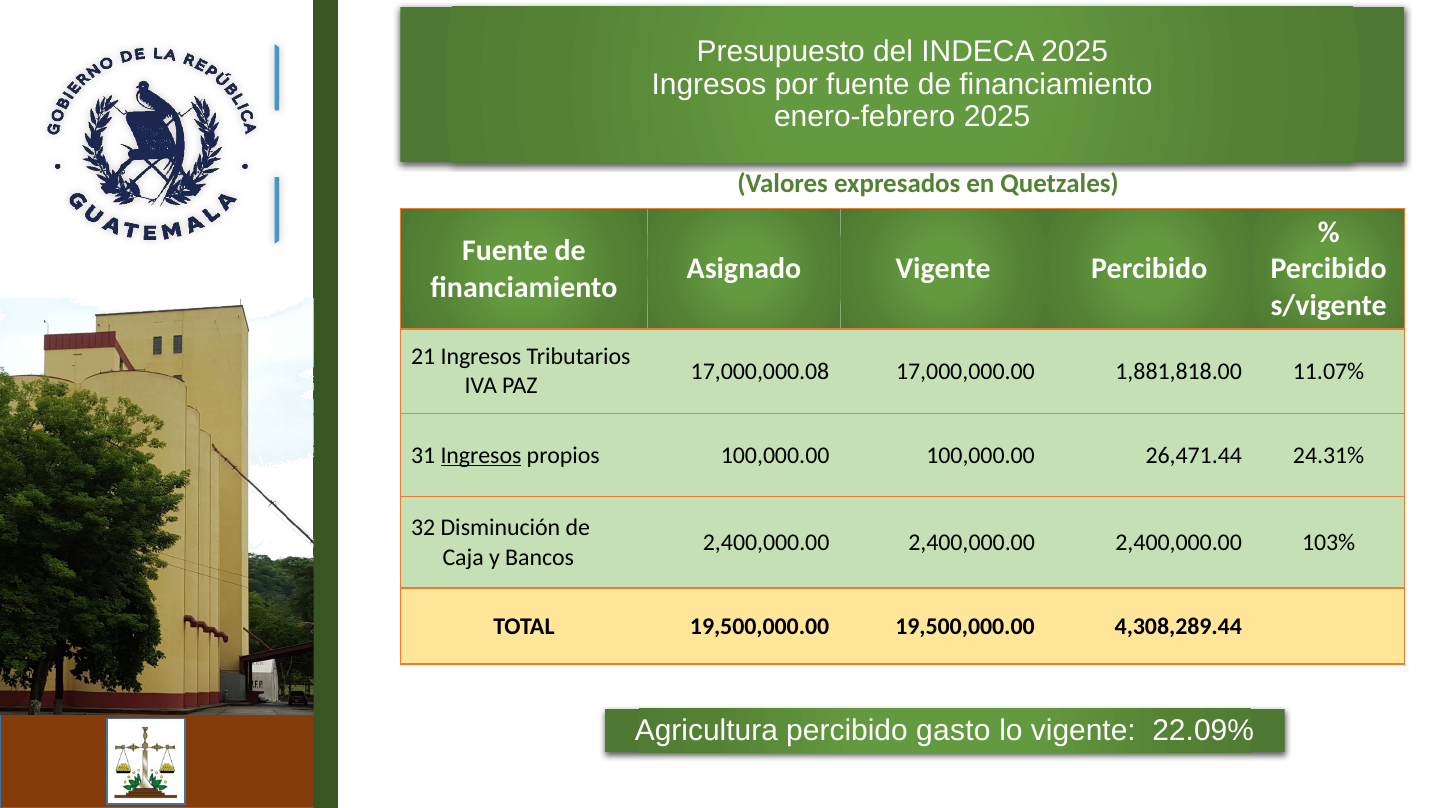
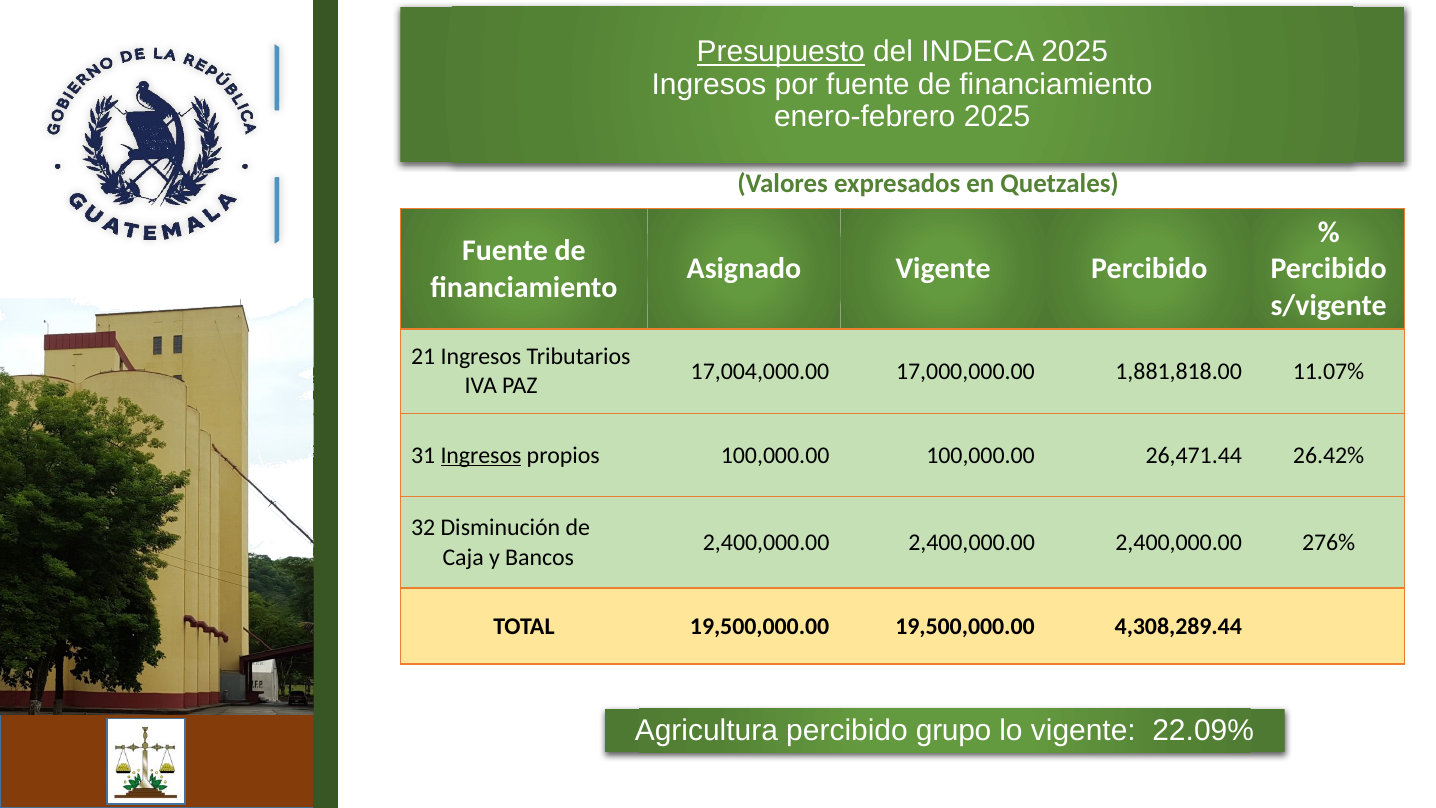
Presupuesto underline: none -> present (781, 52)
17,000,000.08: 17,000,000.08 -> 17,004,000.00 (760, 371)
24.31%: 24.31% -> 26.42% (1329, 455)
103%: 103% -> 276% (1329, 542)
gasto: gasto -> grupo (954, 730)
